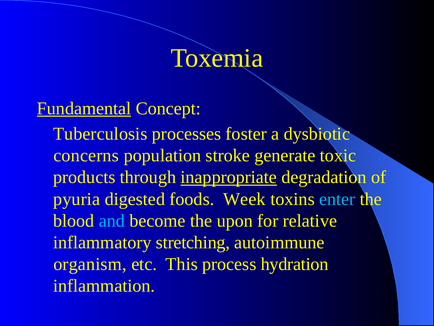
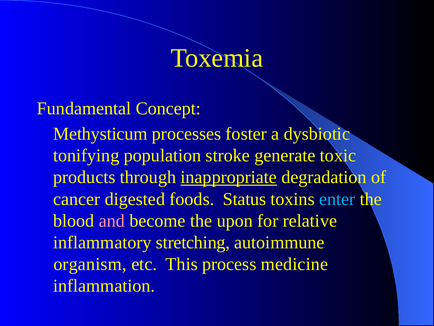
Fundamental underline: present -> none (84, 108)
Tuberculosis: Tuberculosis -> Methysticum (100, 134)
concerns: concerns -> tonifying (86, 155)
pyuria: pyuria -> cancer (77, 199)
Week: Week -> Status (245, 199)
and colour: light blue -> pink (112, 220)
hydration: hydration -> medicine (294, 264)
